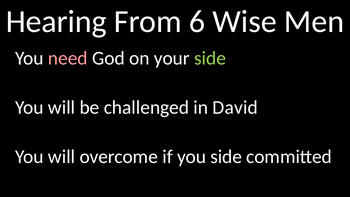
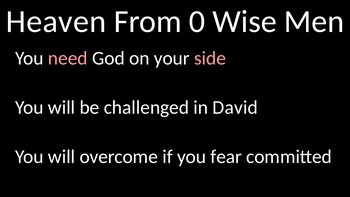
Hearing: Hearing -> Heaven (56, 22)
6: 6 -> 0 (197, 22)
side colour: light green -> pink (210, 58)
you side: side -> fear (226, 157)
